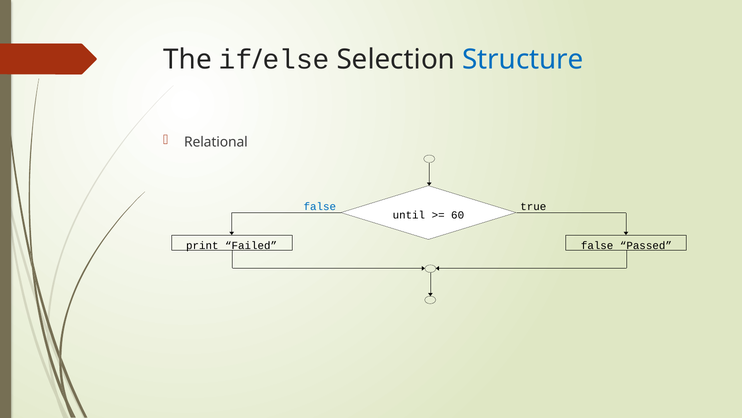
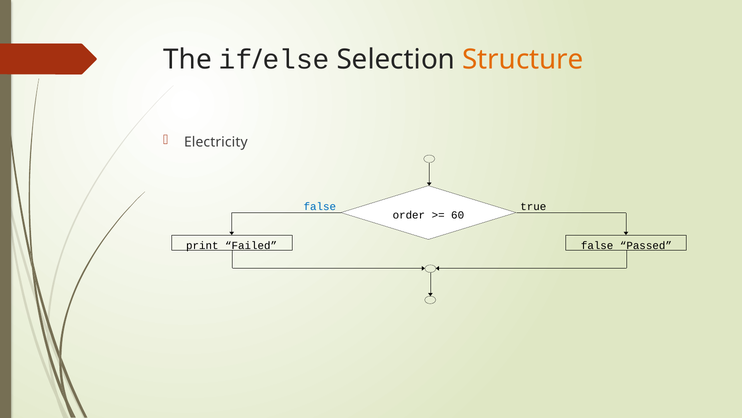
Structure colour: blue -> orange (523, 59)
Relational: Relational -> Electricity (216, 142)
until: until -> order (409, 215)
